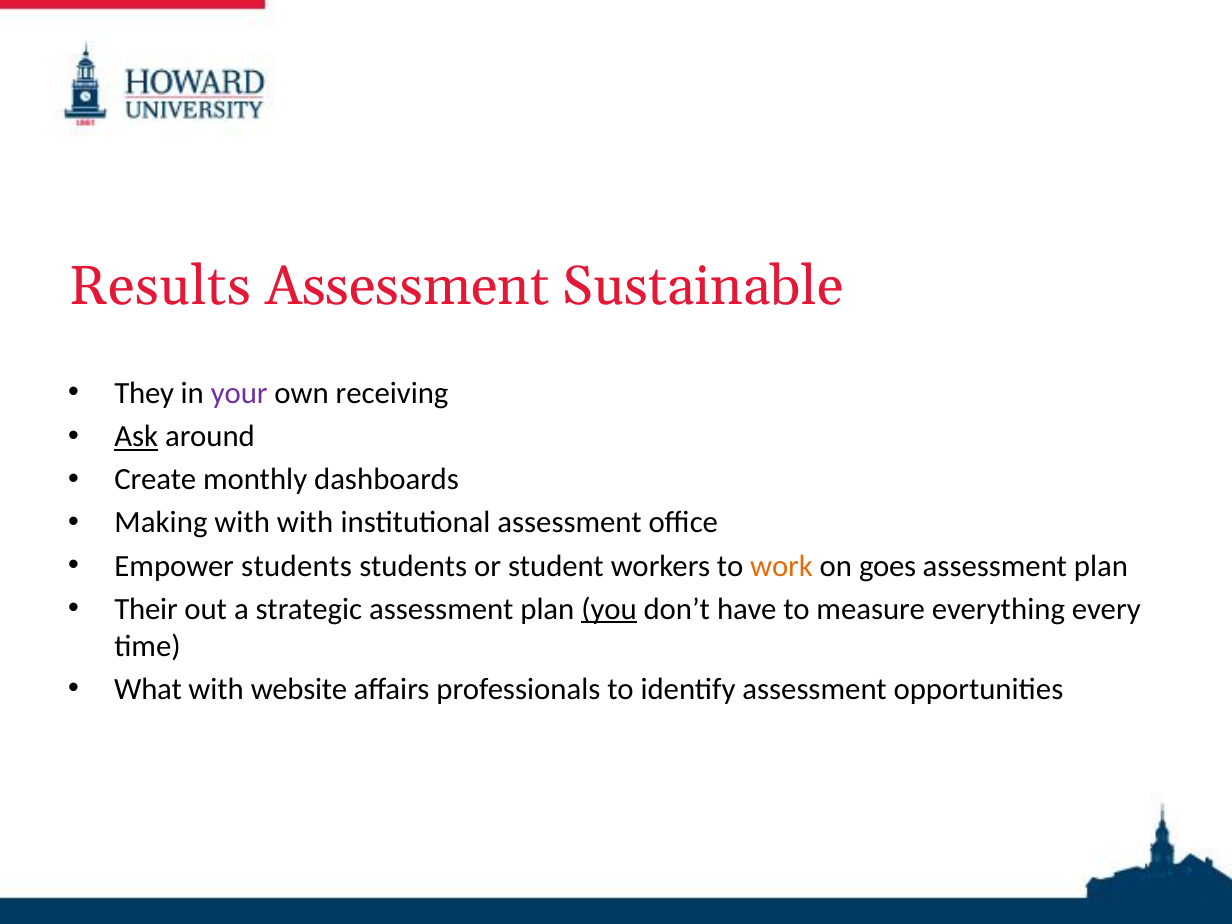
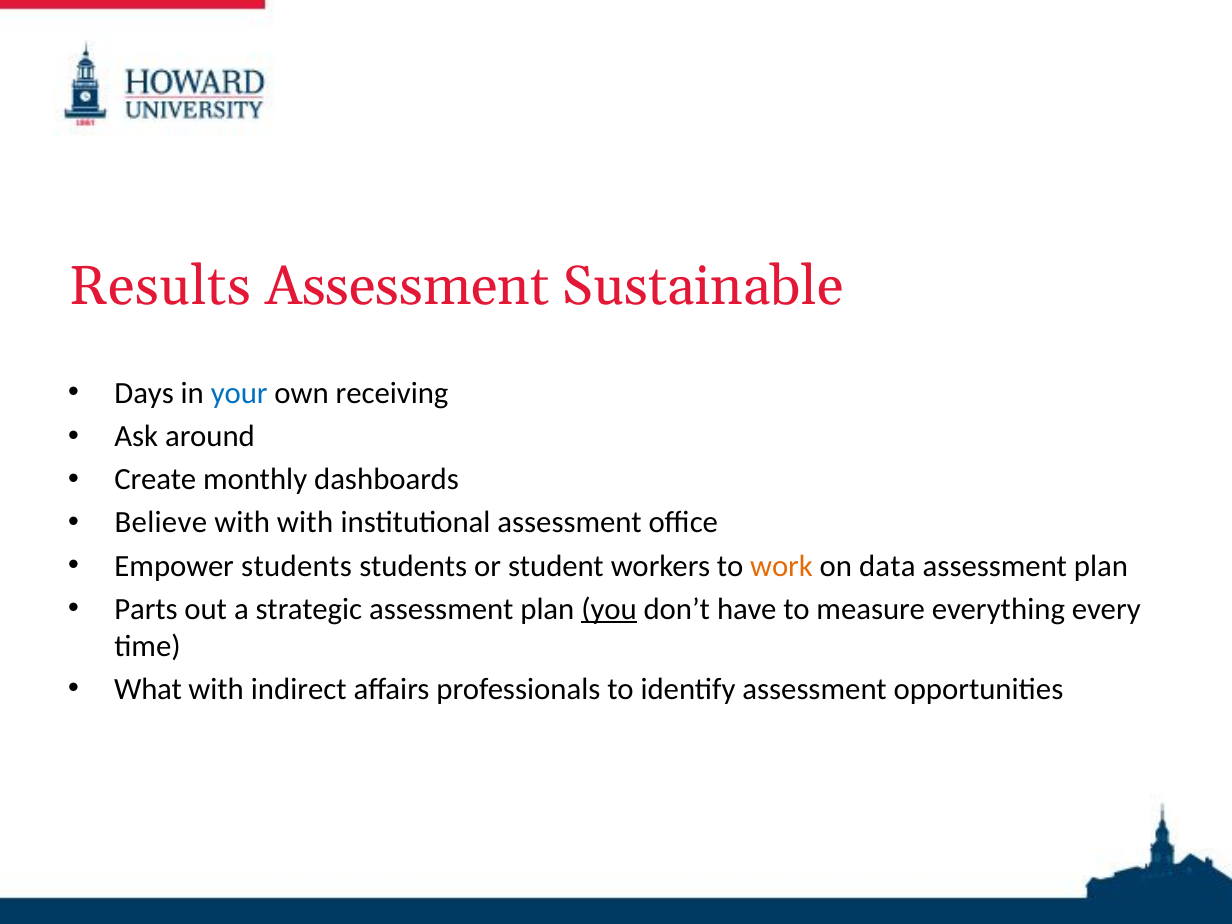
They: They -> Days (144, 393)
your colour: purple -> blue (239, 393)
Ask underline: present -> none (136, 437)
Making: Making -> Believe (161, 523)
goes: goes -> data (887, 566)
Their: Their -> Parts (146, 609)
website: website -> indirect (299, 689)
